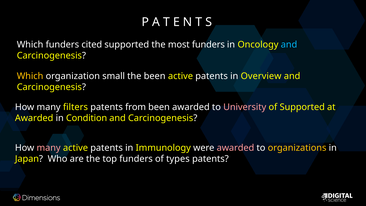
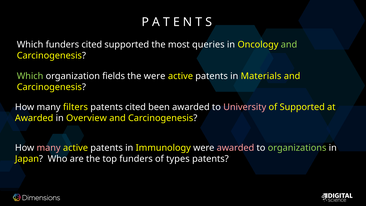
most funders: funders -> queries (208, 45)
and colour: light blue -> light green (289, 45)
Which colour: yellow -> light green (30, 76)
small: small -> fields (114, 76)
the been: been -> were (155, 76)
Overview: Overview -> Materials (261, 76)
patents from: from -> cited (136, 107)
Condition: Condition -> Overview (86, 118)
organizations colour: yellow -> light green (297, 148)
